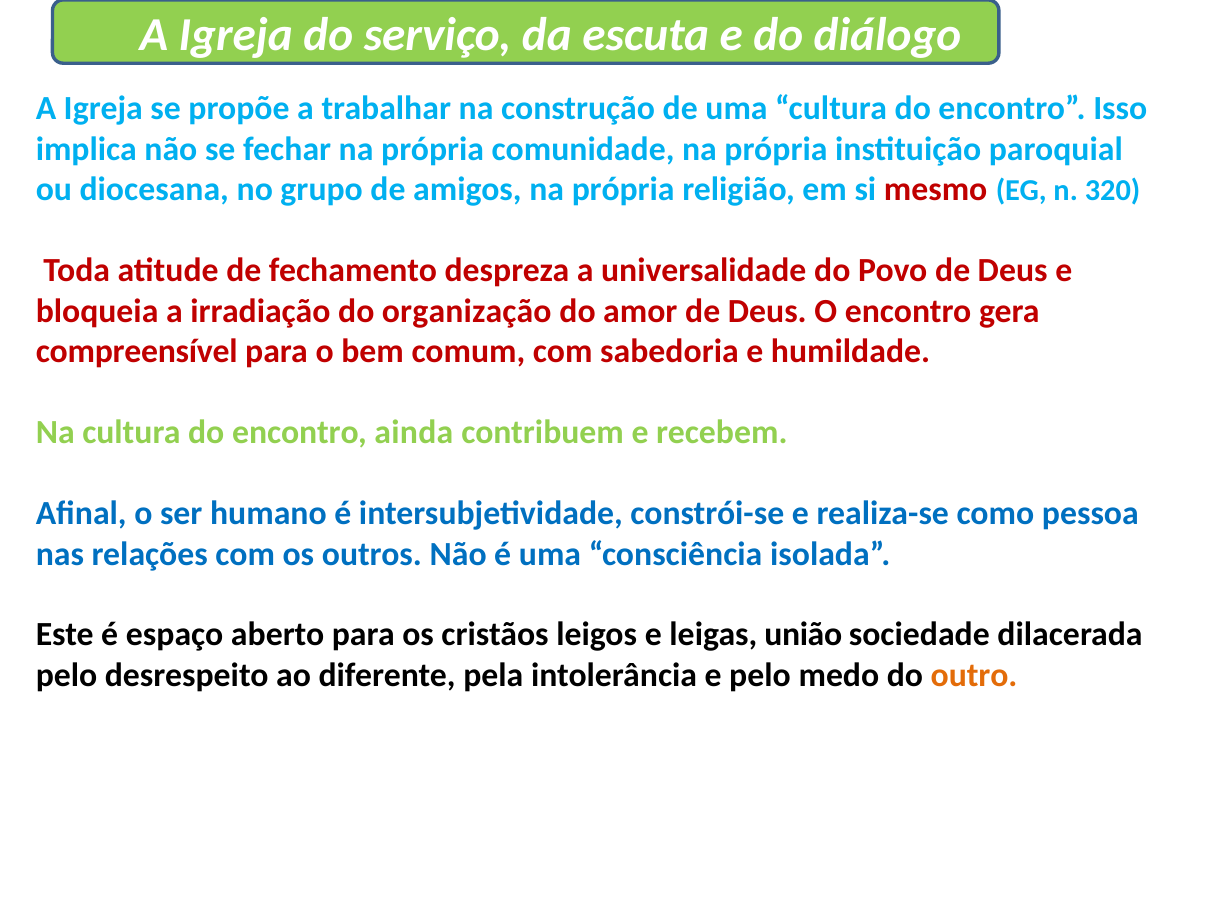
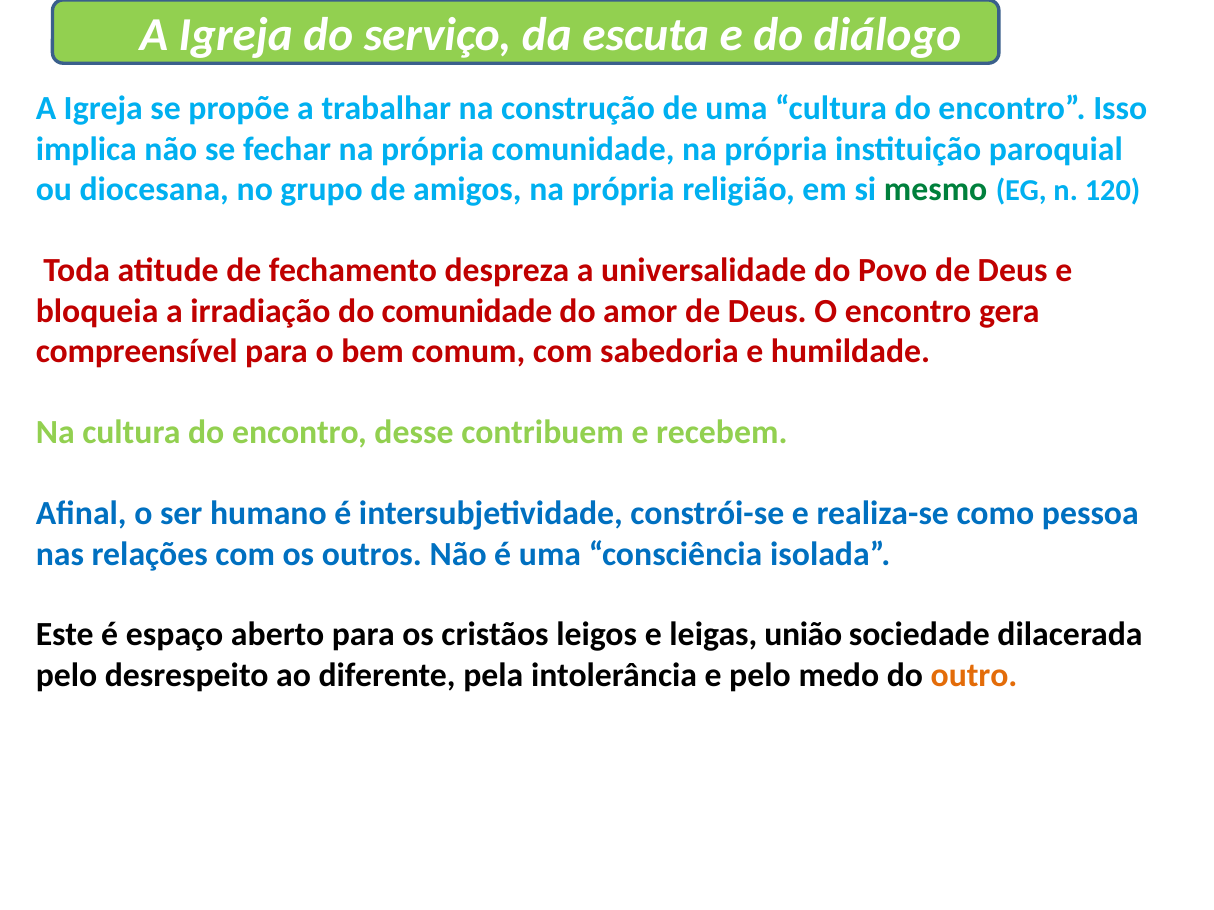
mesmo colour: red -> green (936, 190)
320: 320 -> 120 (1113, 191)
do organização: organização -> comunidade (467, 311)
ainda: ainda -> desse (414, 433)
